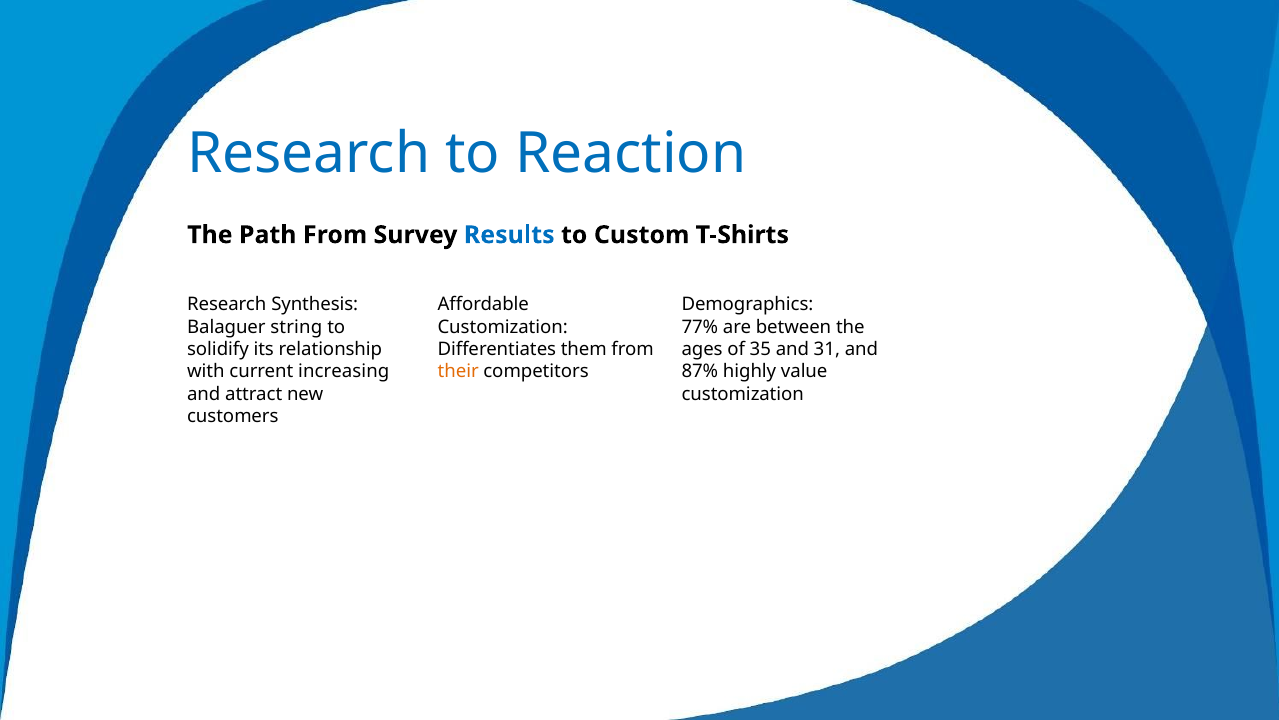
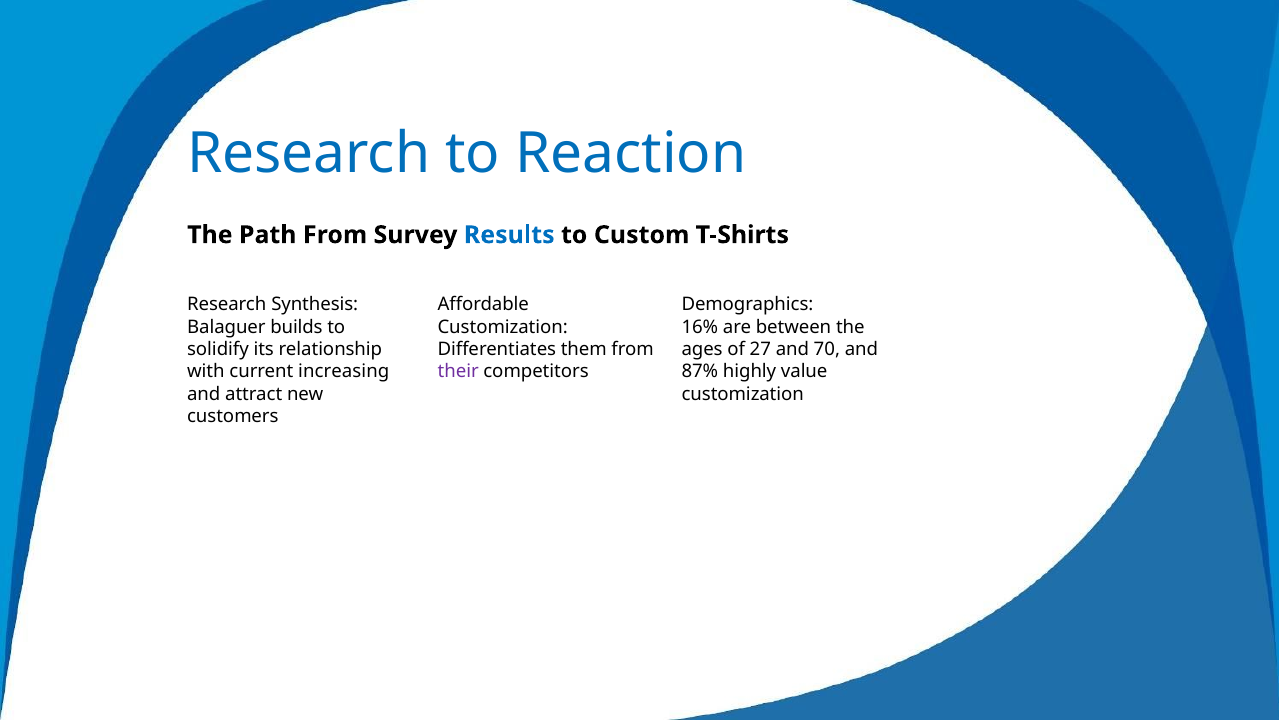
77%: 77% -> 16% (700, 327)
string: string -> builds (296, 327)
35: 35 -> 27 (760, 349)
31: 31 -> 70 (827, 349)
their colour: orange -> purple (458, 371)
